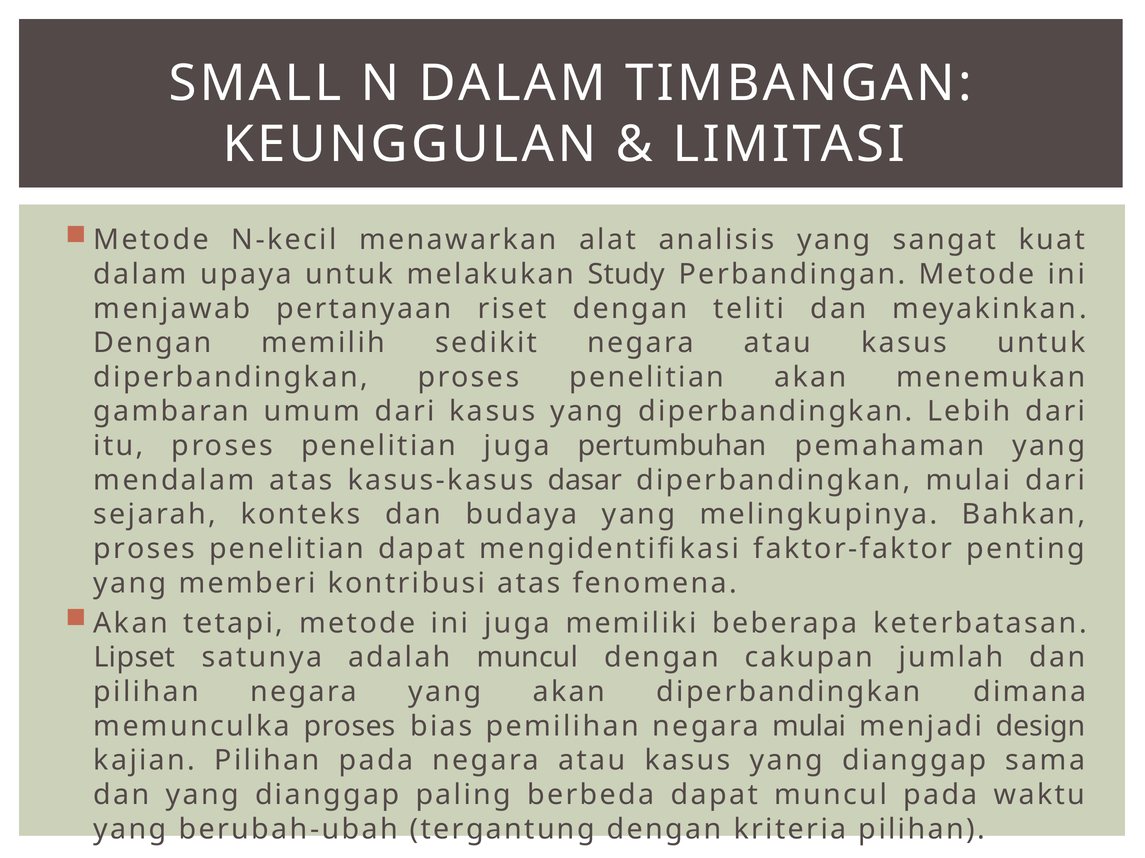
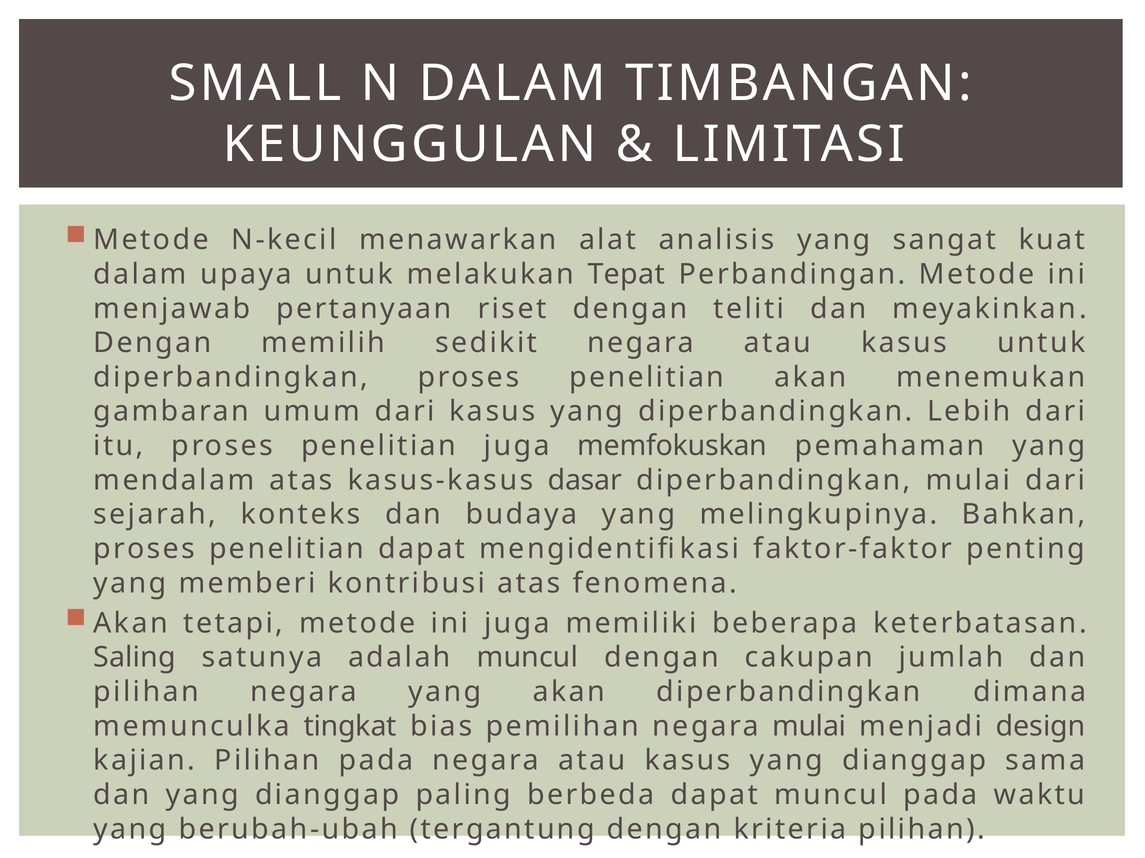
Study: Study -> Tepat (626, 275)
pertumbuhan: pertumbuhan -> memfokuskan (672, 446)
Lipset: Lipset -> Saling (135, 658)
memunculka proses: proses -> tingkat (350, 727)
